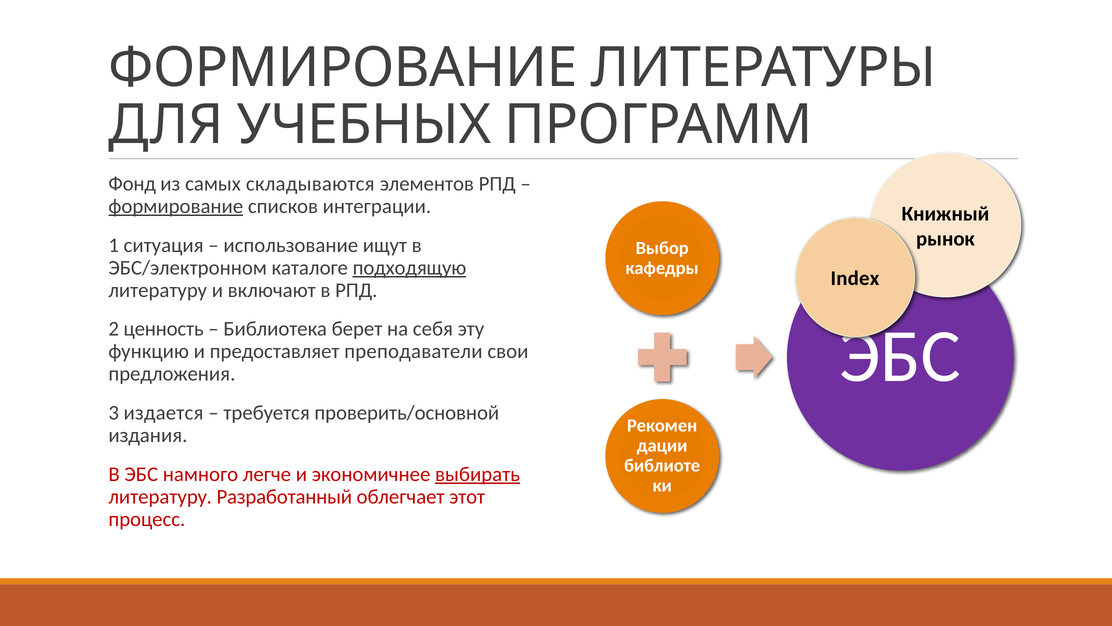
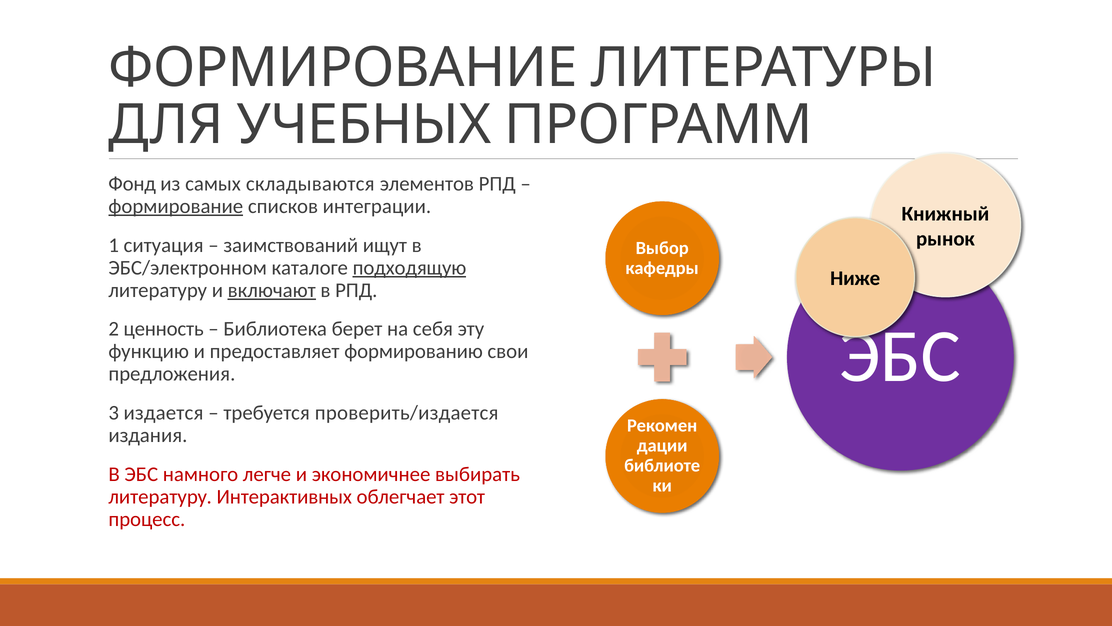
использование: использование -> заимствований (291, 245)
Index: Index -> Ниже (855, 278)
включают underline: none -> present (272, 290)
преподаватели: преподаватели -> формированию (414, 351)
проверить/основной: проверить/основной -> проверить/издается (407, 413)
выбирать underline: present -> none (478, 474)
Разработанный: Разработанный -> Интерактивных (284, 496)
